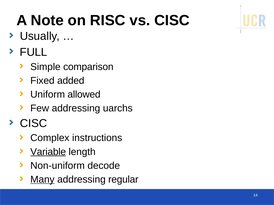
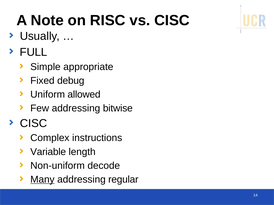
comparison: comparison -> appropriate (88, 67)
added: added -> debug (71, 81)
uarchs: uarchs -> bitwise (118, 108)
Variable underline: present -> none (48, 152)
